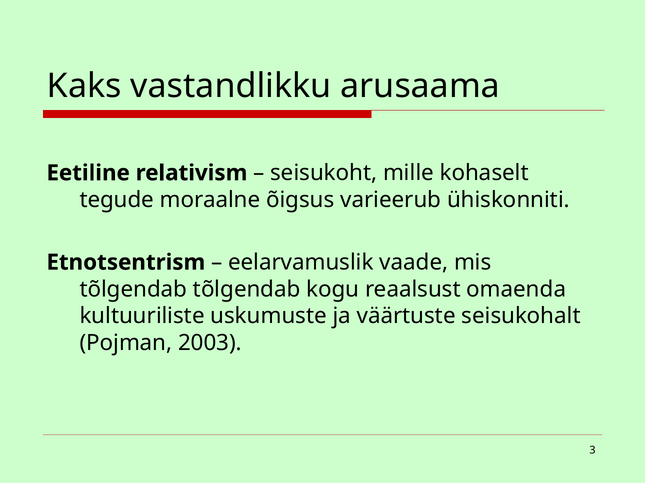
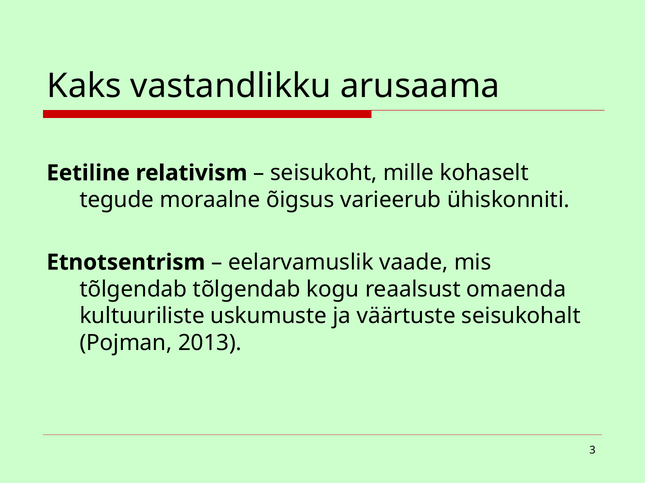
2003: 2003 -> 2013 (210, 343)
